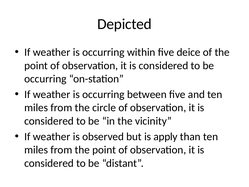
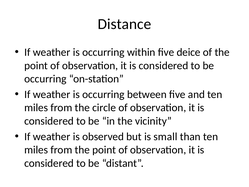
Depicted: Depicted -> Distance (124, 24)
apply: apply -> small (165, 136)
